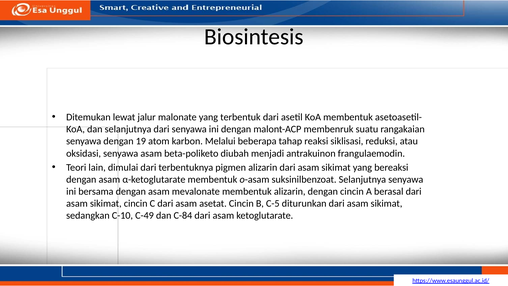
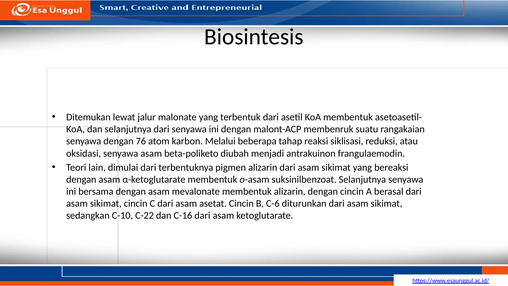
19: 19 -> 76 (141, 141)
C-5: C-5 -> C-6 (273, 203)
C-49: C-49 -> C-22 (144, 215)
C-84: C-84 -> C-16 (183, 215)
